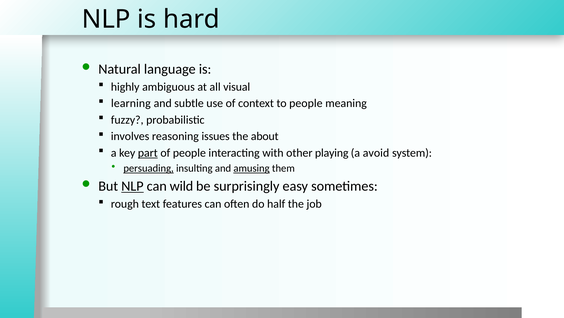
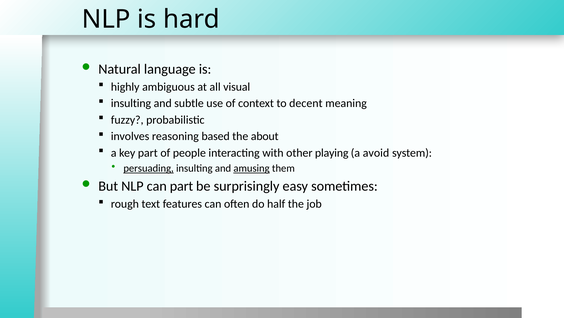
learning: learning -> insulting (131, 103)
to people: people -> decent (306, 103)
issues: issues -> based (216, 136)
part underline: present -> none (148, 153)
NLP underline: present -> none (132, 186)
can wild: wild -> part (181, 186)
